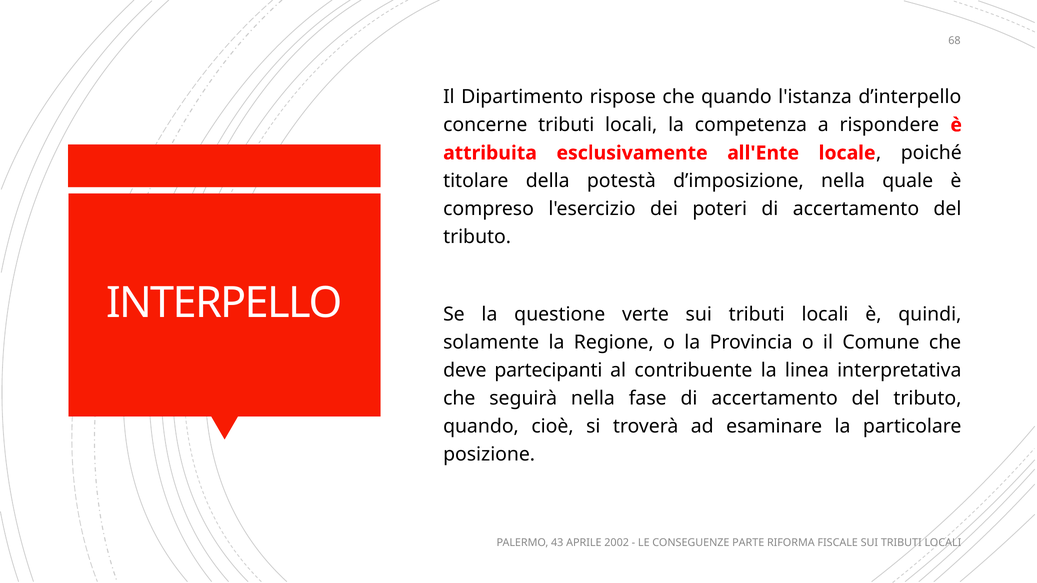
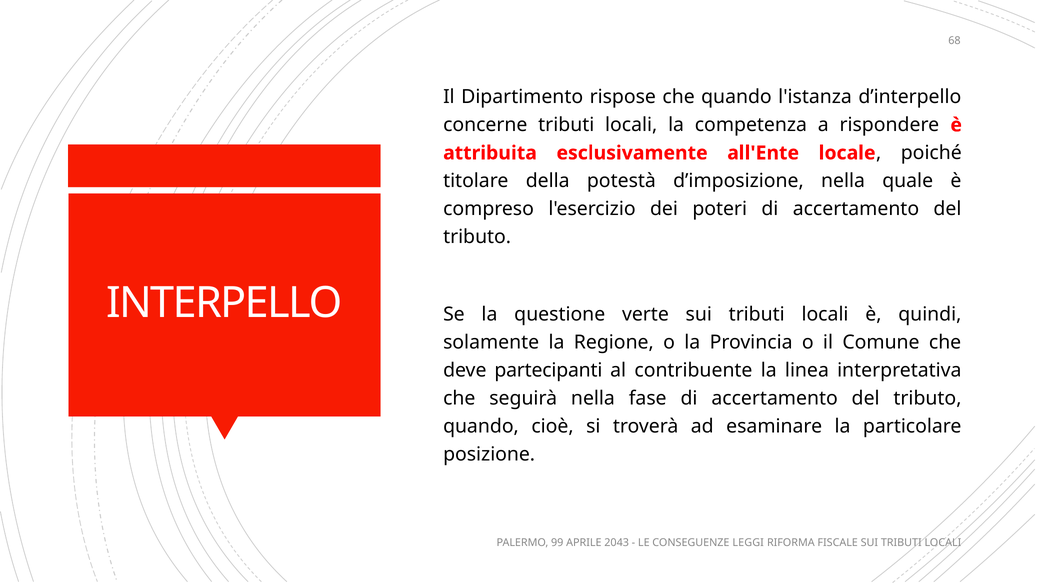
43: 43 -> 99 (557, 543)
2002: 2002 -> 2043 (617, 543)
PARTE: PARTE -> LEGGI (748, 543)
